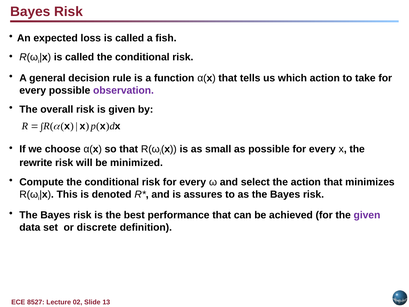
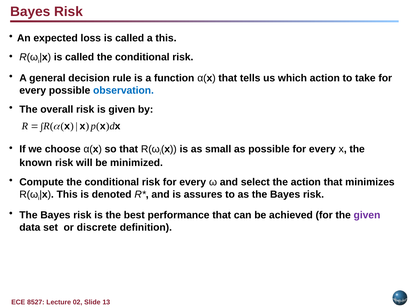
a fish: fish -> this (166, 38)
observation colour: purple -> blue (123, 90)
rewrite: rewrite -> known (36, 163)
